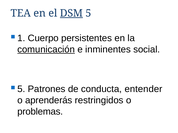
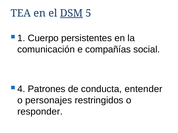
comunicación underline: present -> none (46, 50)
inminentes: inminentes -> compañías (108, 50)
5: 5 -> 4 (21, 89)
aprenderás: aprenderás -> personajes (49, 101)
problemas: problemas -> responder (40, 112)
